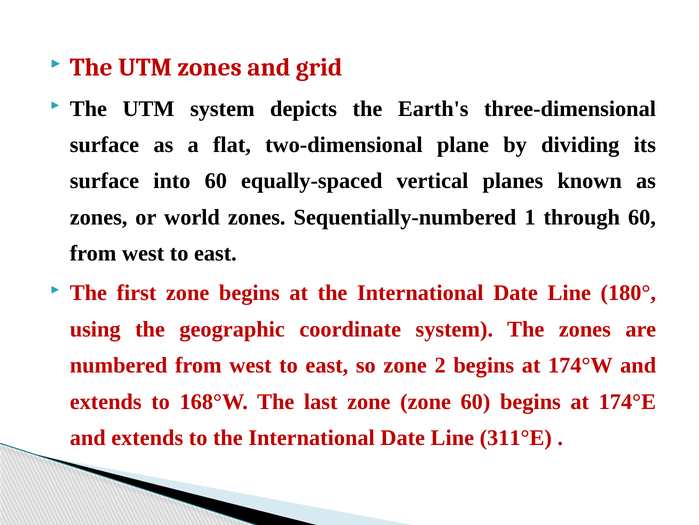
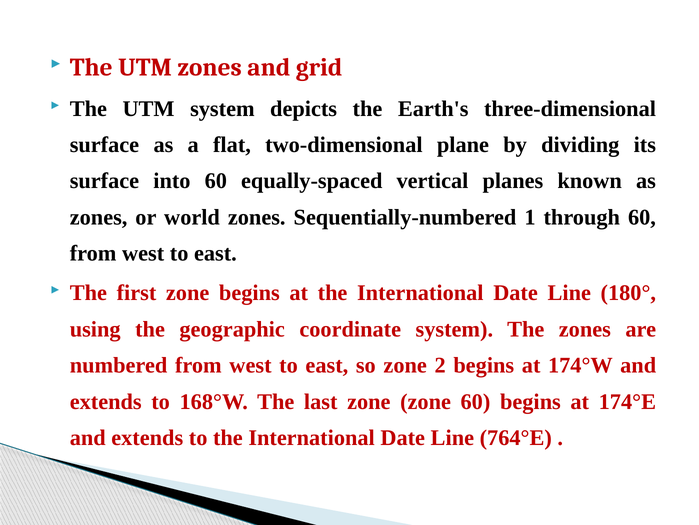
311°E: 311°E -> 764°E (516, 437)
